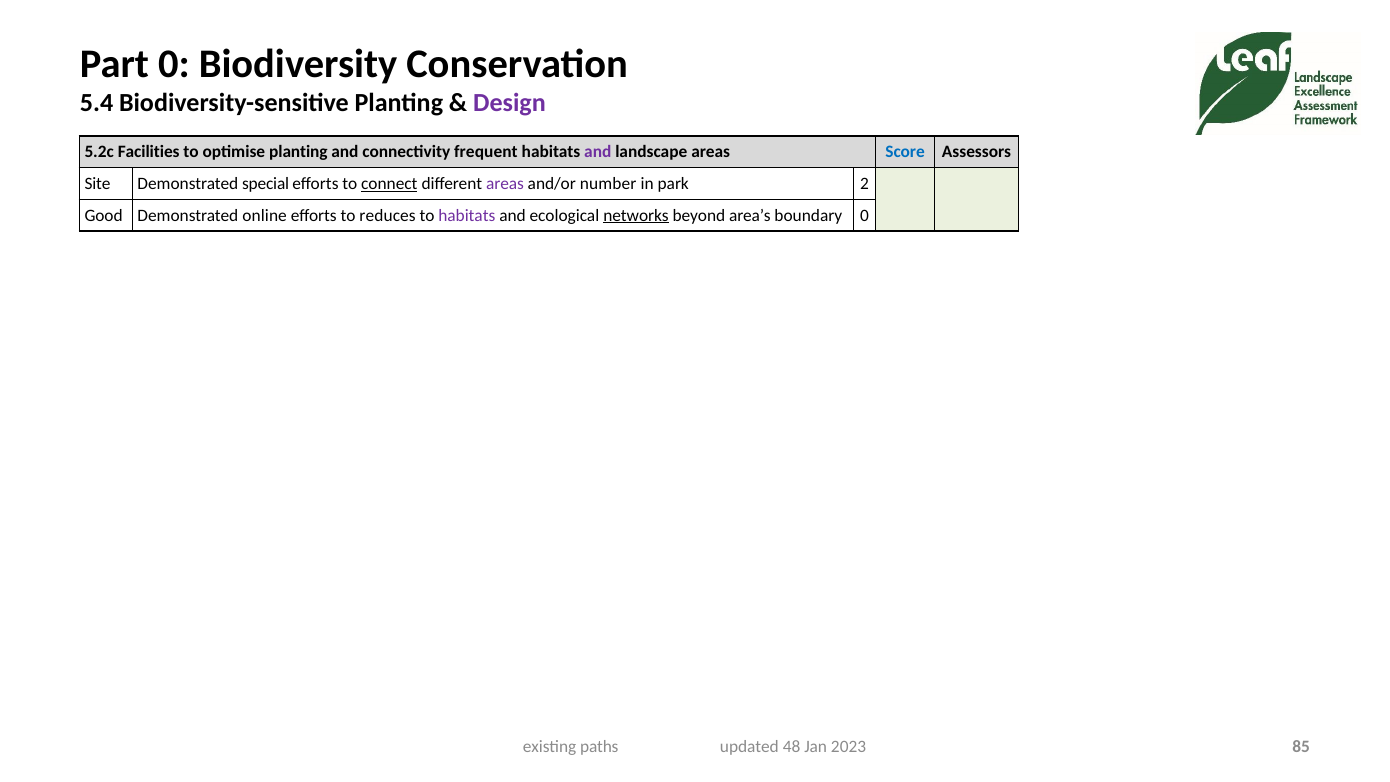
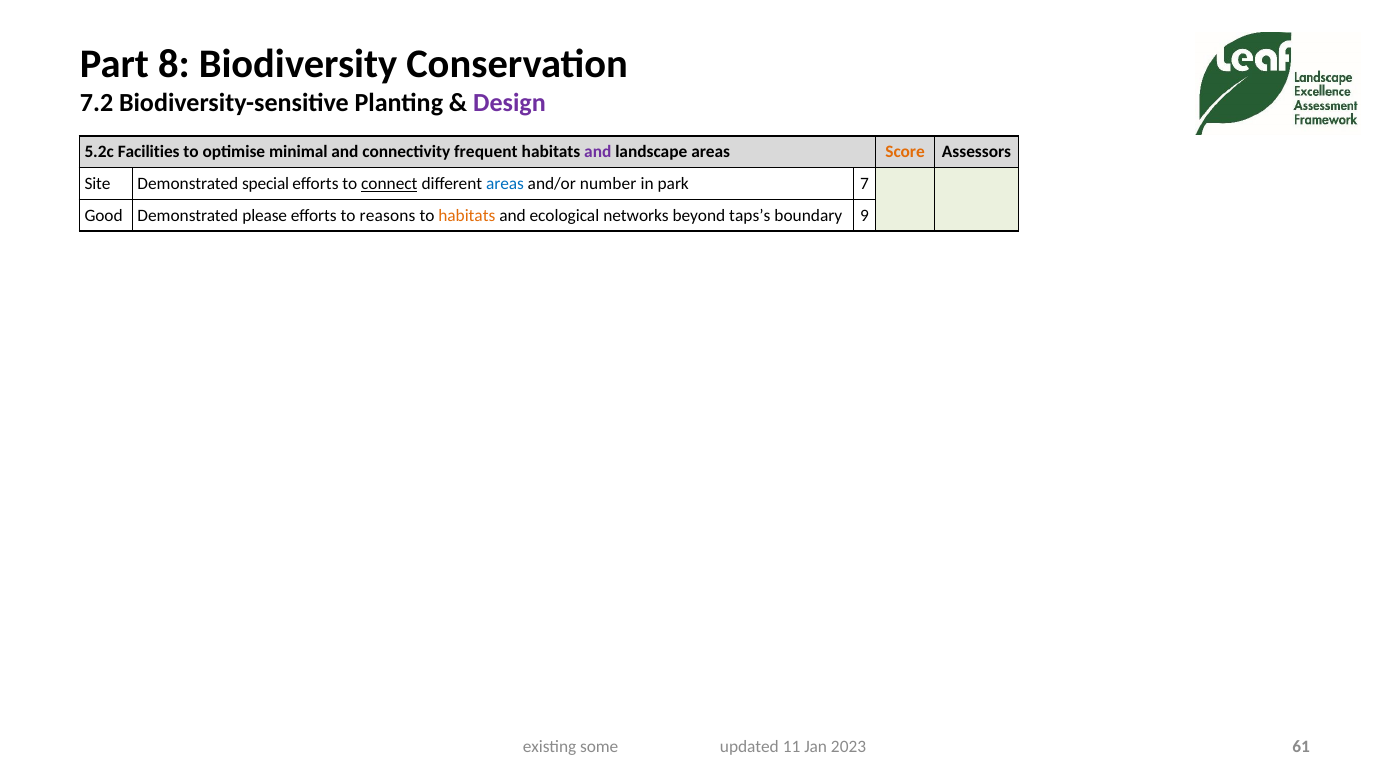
Part 0: 0 -> 8 (174, 64)
5.4: 5.4 -> 7.2 (97, 103)
optimise planting: planting -> minimal (298, 152)
Score colour: blue -> orange (905, 152)
areas colour: purple -> blue (505, 184)
2: 2 -> 7 (864, 184)
online: online -> please (265, 215)
reduces: reduces -> reasons (388, 215)
habitats colour: purple -> orange (467, 215)
networks underline: present -> none (636, 215)
area’s: area’s -> taps’s (750, 215)
boundary 0: 0 -> 9 (864, 215)
paths: paths -> some (599, 747)
48: 48 -> 11 (792, 747)
85: 85 -> 61 (1301, 747)
